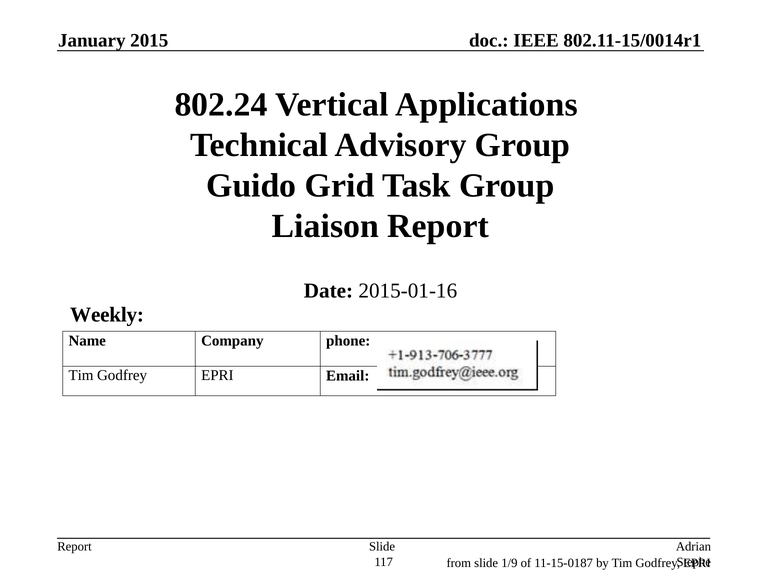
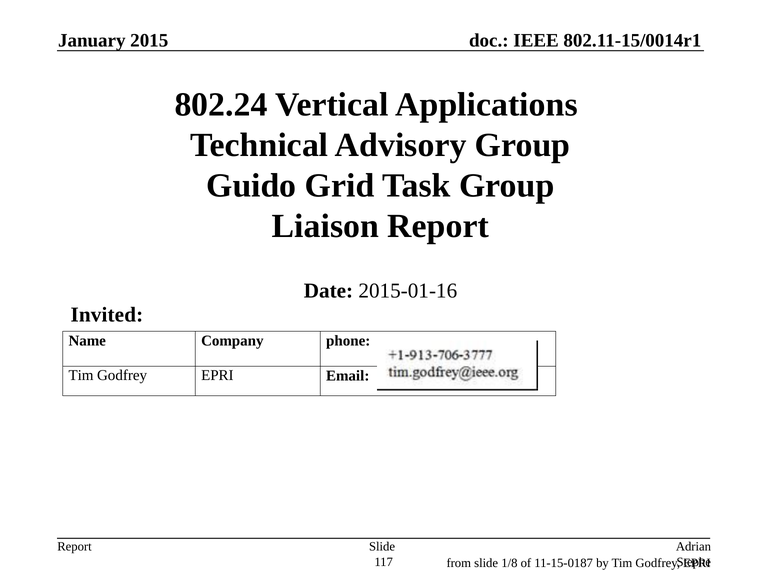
Weekly: Weekly -> Invited (107, 315)
1/9: 1/9 -> 1/8 (509, 564)
